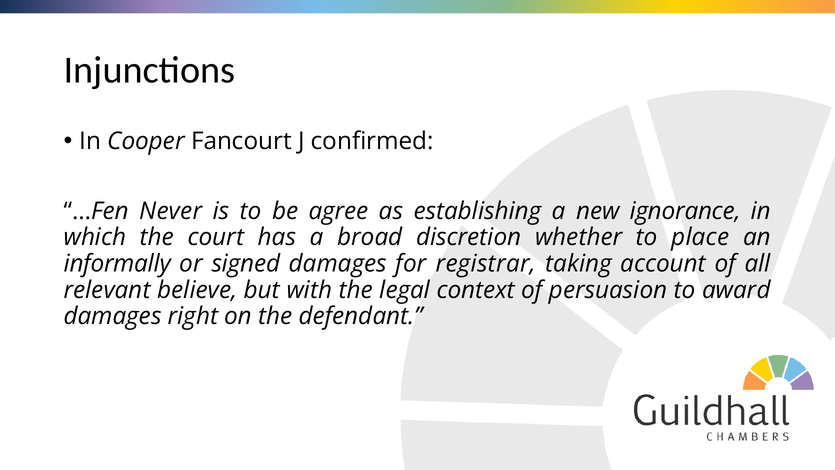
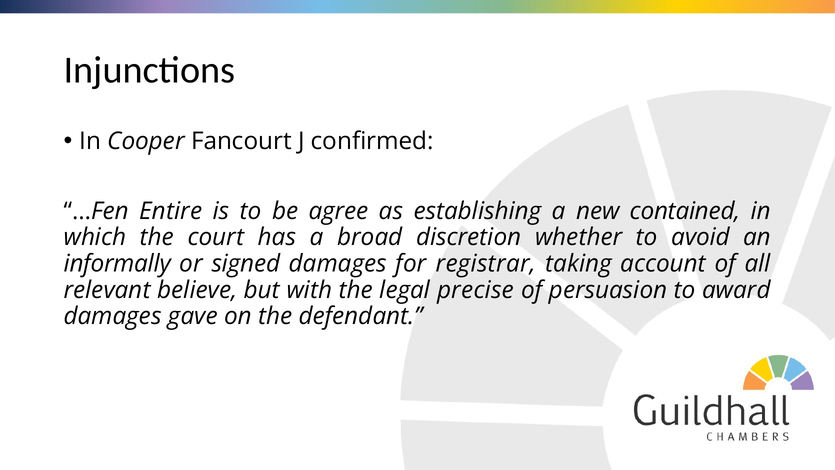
Never: Never -> Entire (171, 211)
ignorance: ignorance -> contained (685, 211)
place: place -> avoid (701, 237)
context: context -> precise (476, 290)
right: right -> gave (193, 316)
